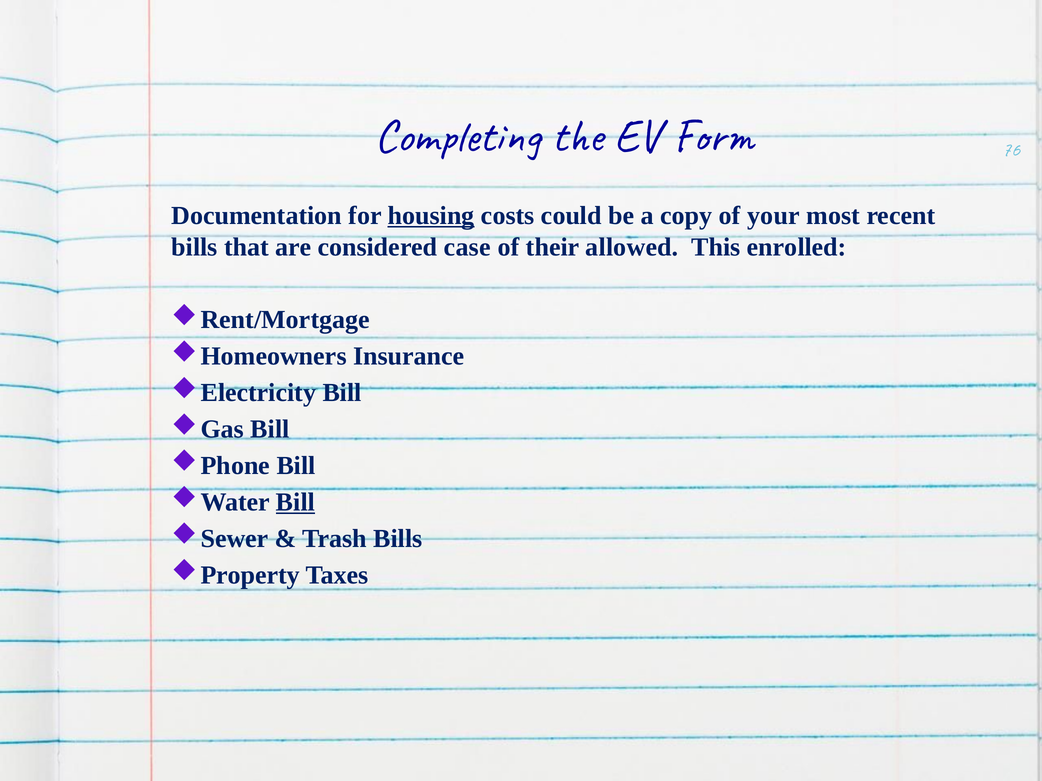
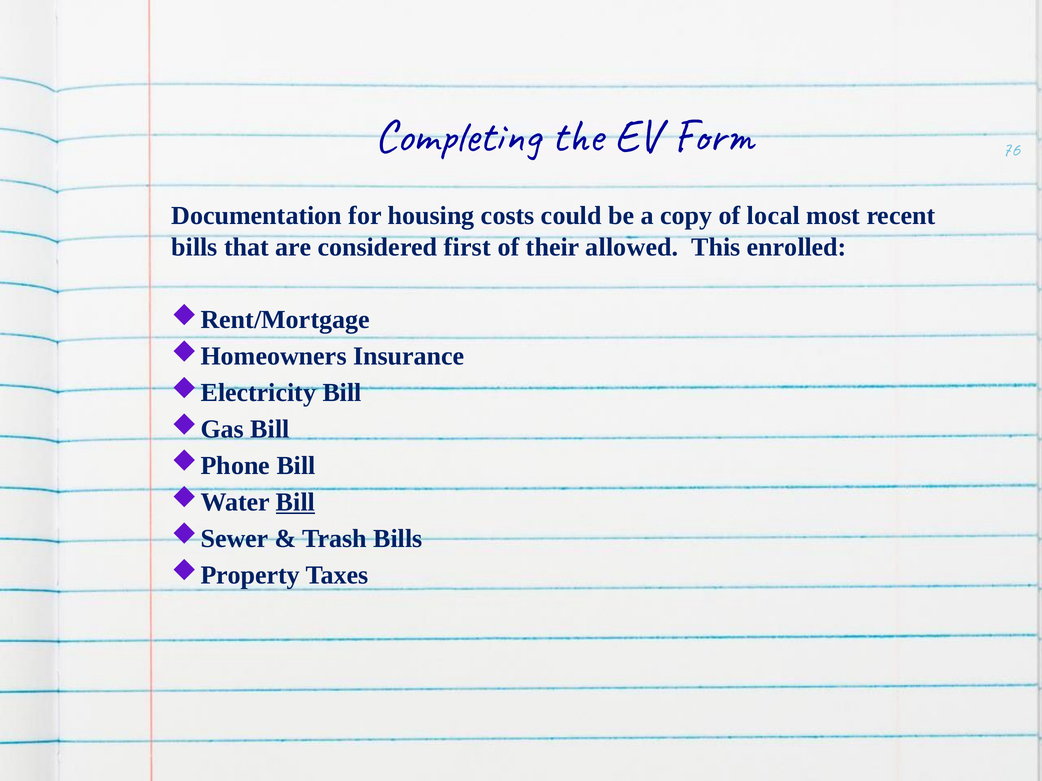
housing underline: present -> none (431, 216)
your: your -> local (774, 216)
case: case -> first (467, 247)
